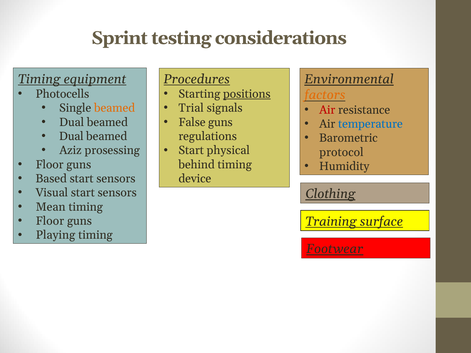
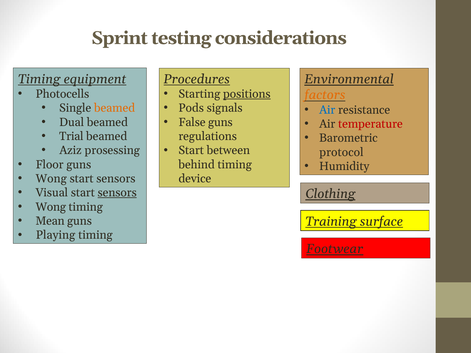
Trial: Trial -> Pods (191, 108)
Air colour: red -> blue (327, 110)
temperature colour: blue -> red (370, 124)
Dual: Dual -> Trial (71, 136)
physical: physical -> between (228, 151)
Based: Based -> Wong (51, 179)
sensors underline: none -> present (117, 193)
Mean: Mean -> Wong (51, 207)
Floor: Floor -> Mean (50, 221)
